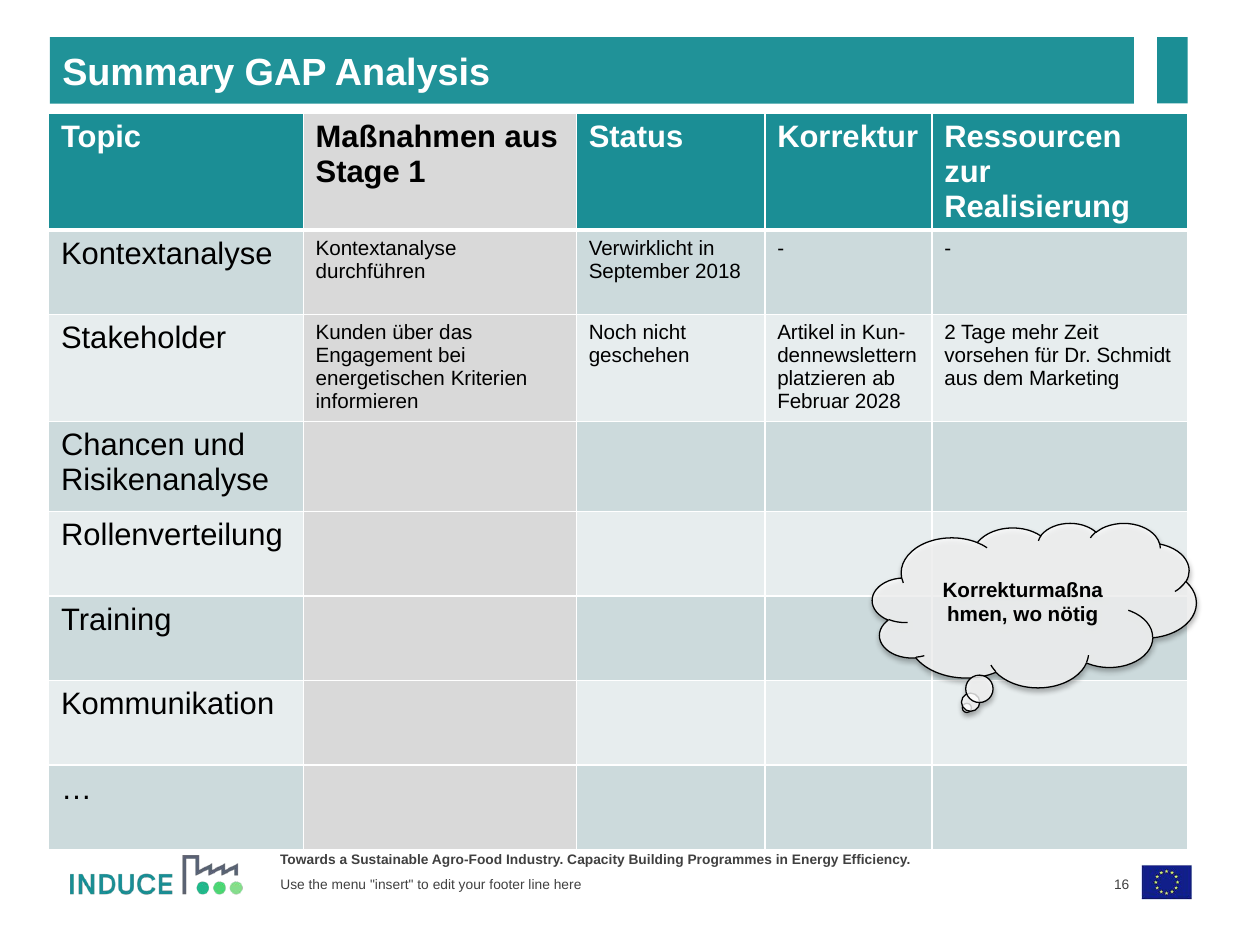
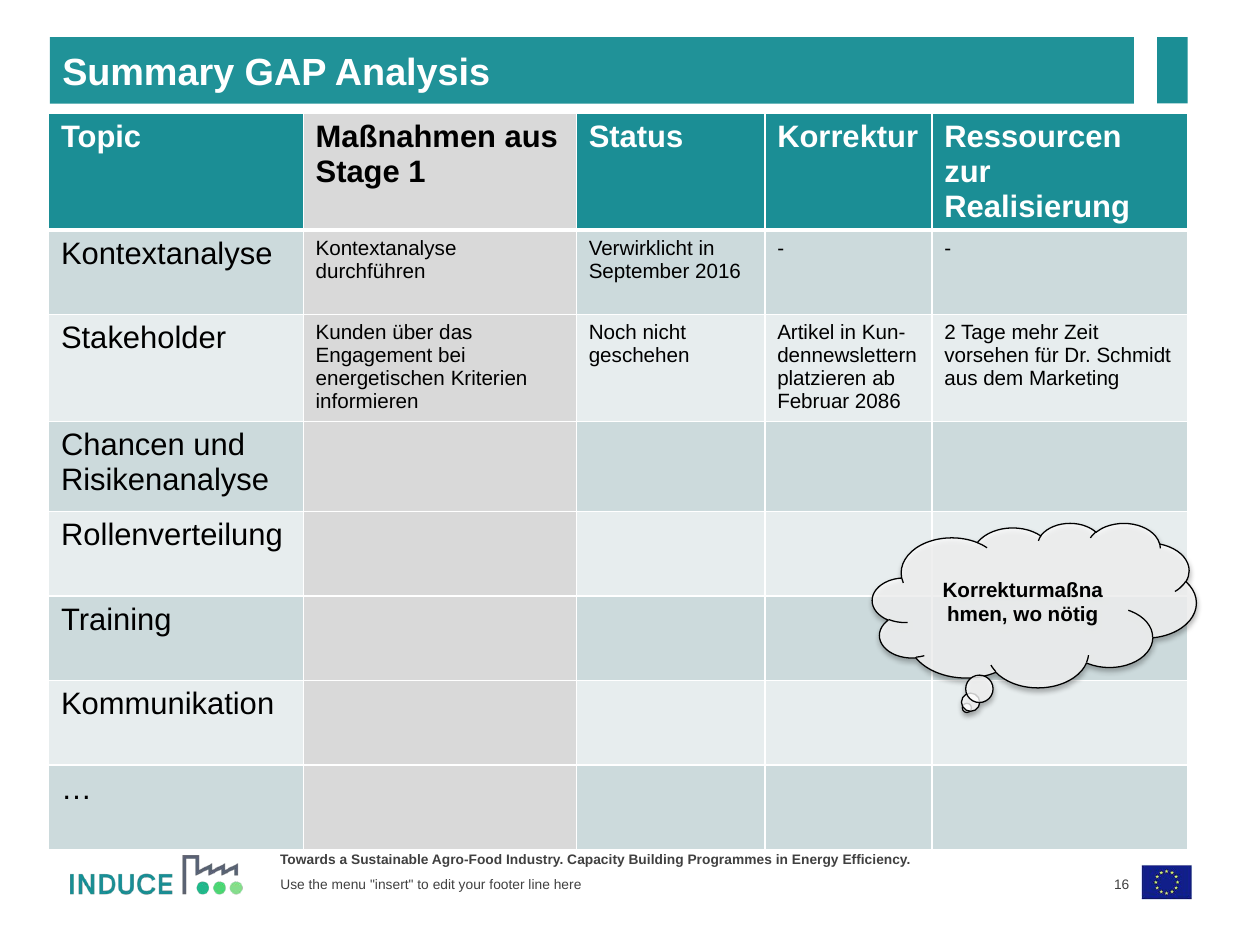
2018: 2018 -> 2016 (718, 271)
2028: 2028 -> 2086 (878, 402)
